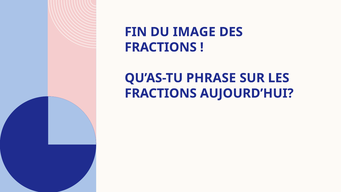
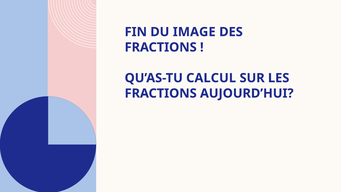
PHRASE: PHRASE -> CALCUL (211, 78)
